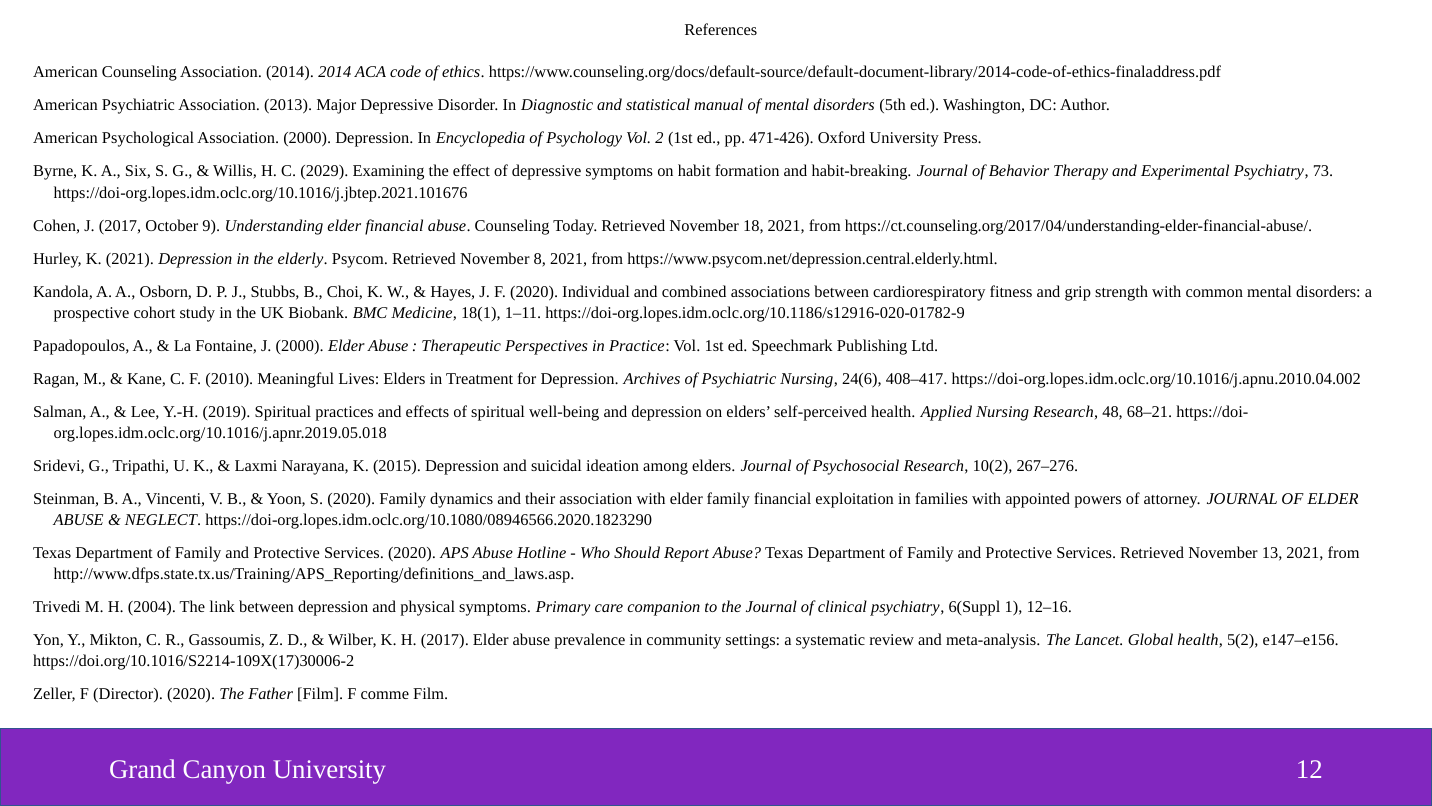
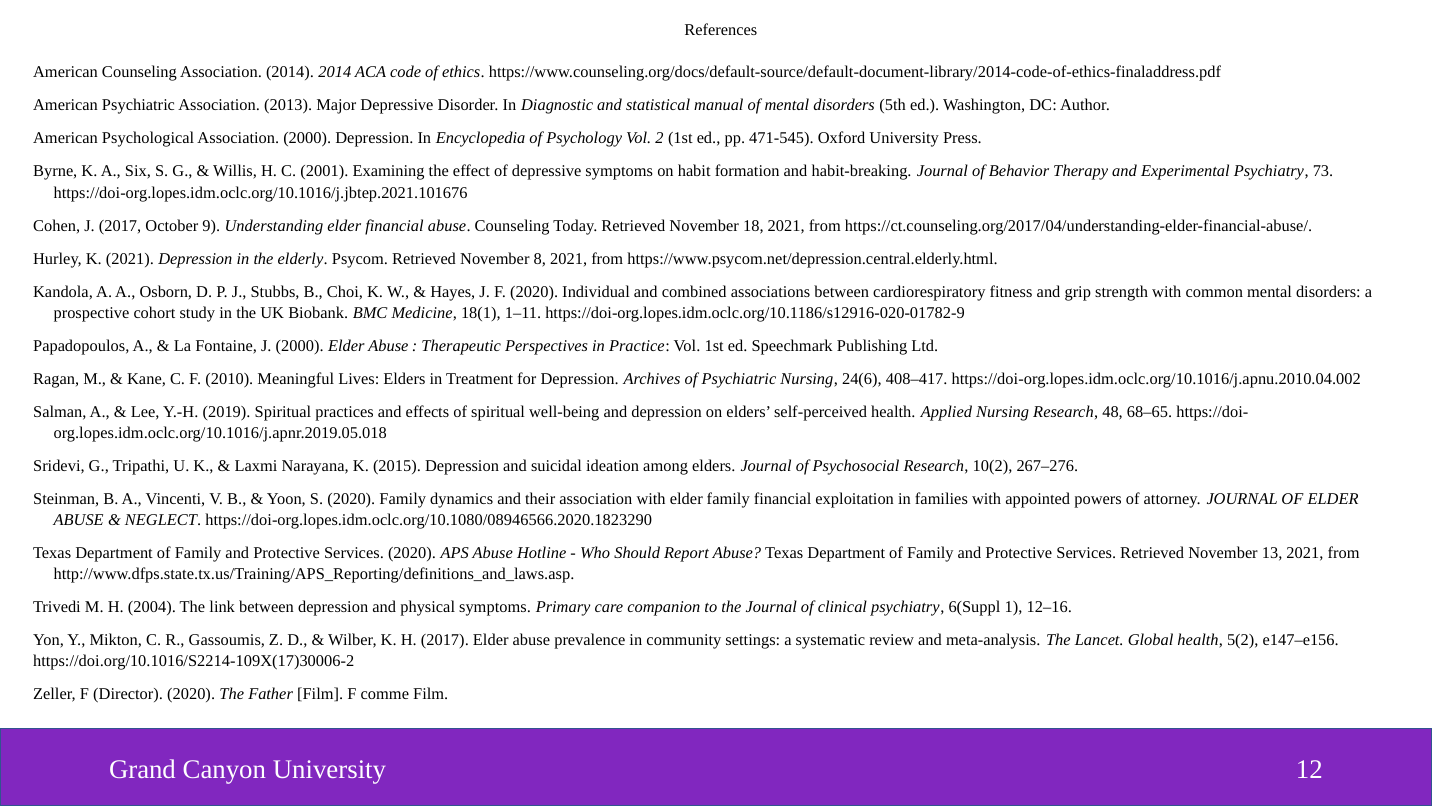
471-426: 471-426 -> 471-545 (781, 138)
2029: 2029 -> 2001 (324, 171)
68–21: 68–21 -> 68–65 (1150, 411)
